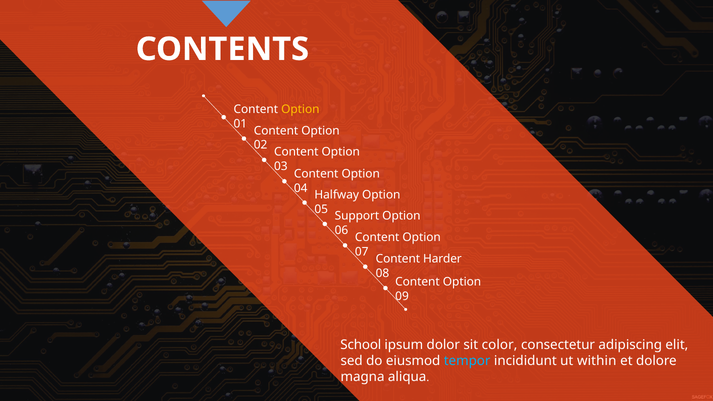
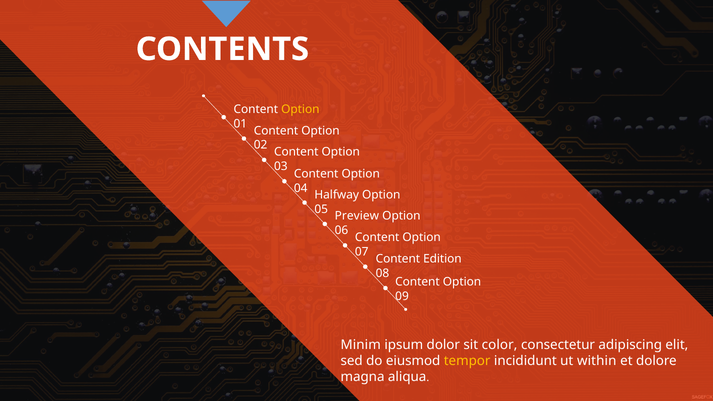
Support: Support -> Preview (357, 216)
Harder: Harder -> Edition (442, 259)
School: School -> Minim (361, 345)
tempor colour: light blue -> yellow (467, 361)
